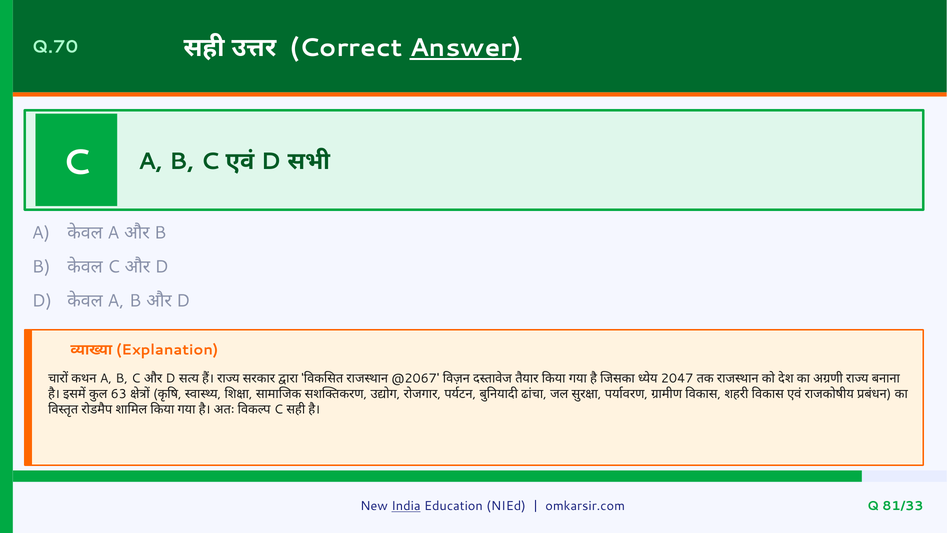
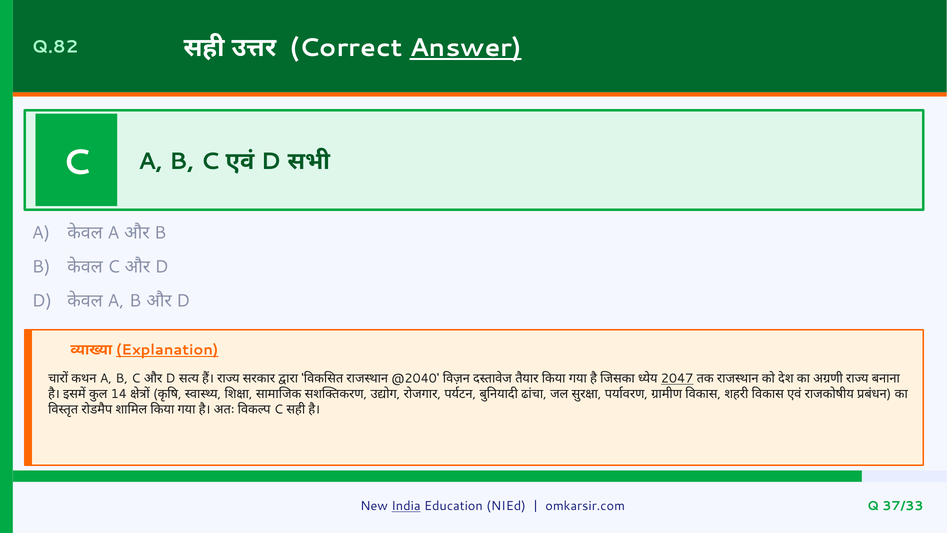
Q.70: Q.70 -> Q.82 (55, 47)
Explanation underline: none -> present (167, 350)
@2067: @2067 -> @2040 (415, 379)
2047 underline: none -> present (677, 379)
63: 63 -> 14 (119, 394)
81/33: 81/33 -> 37/33 (903, 506)
